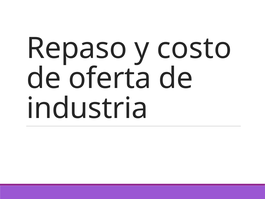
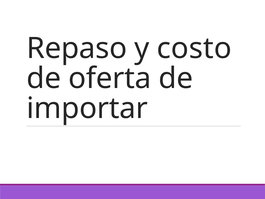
industria: industria -> importar (87, 108)
